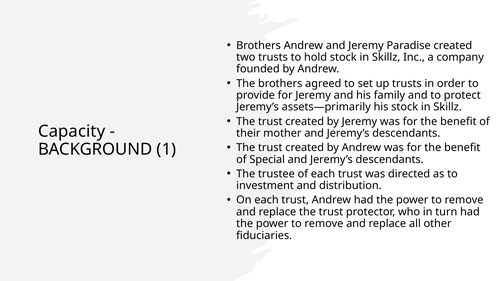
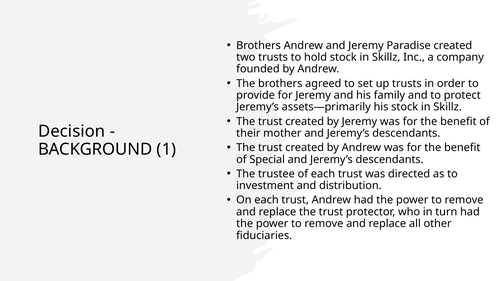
Capacity: Capacity -> Decision (72, 132)
